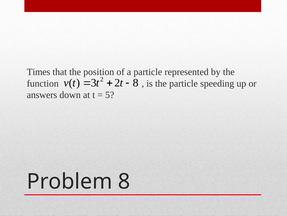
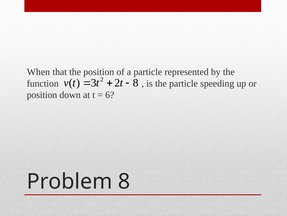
Times: Times -> When (38, 72)
answers: answers -> position (42, 95)
5: 5 -> 6 (110, 95)
